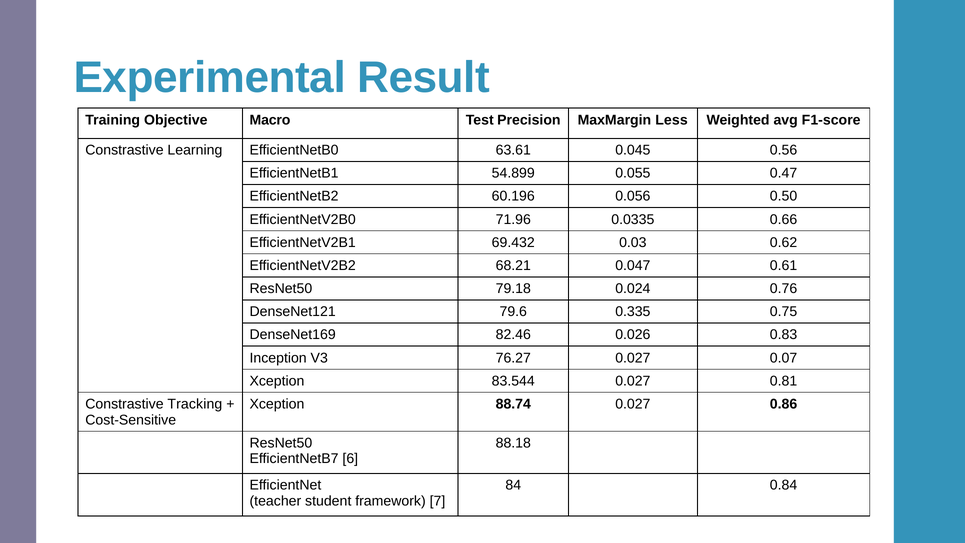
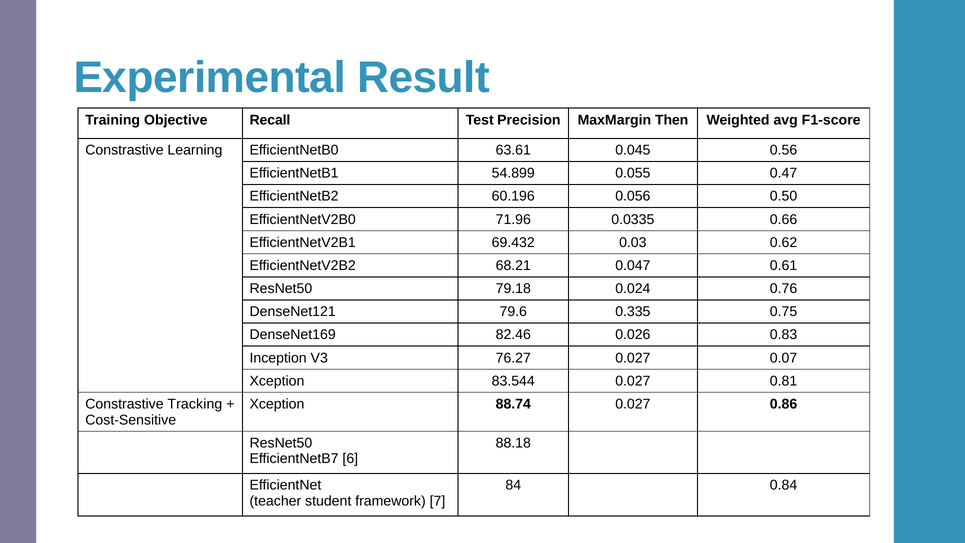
Macro: Macro -> Recall (270, 120)
Less: Less -> Then (672, 120)
